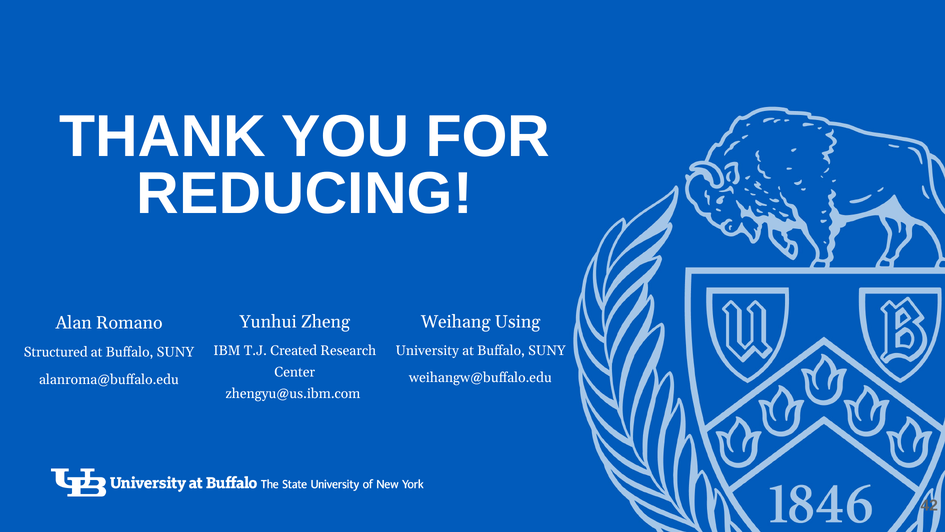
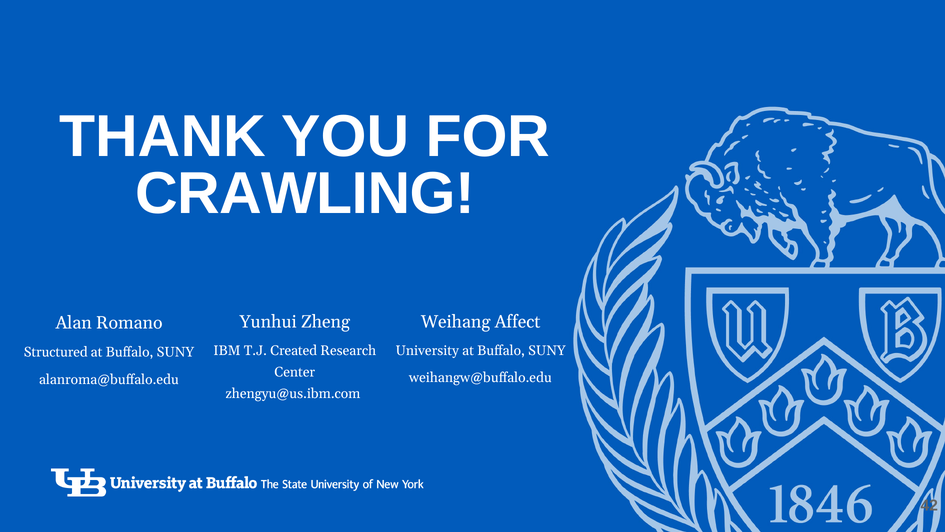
REDUCING: REDUCING -> CRAWLING (305, 194)
Using: Using -> Affect (518, 322)
